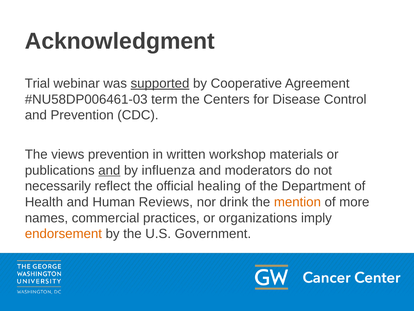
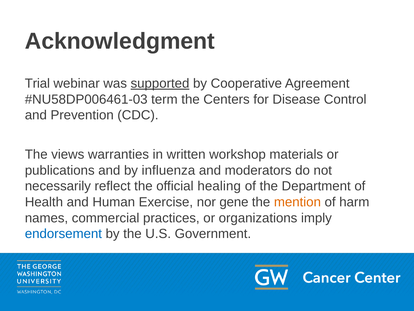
views prevention: prevention -> warranties (118, 154)
and underline: present -> none (109, 170)
Reviews: Reviews -> Exercise (166, 202)
drink: drink -> gene (234, 202)
more: more -> harm (354, 202)
endorsement colour: orange -> blue (63, 233)
